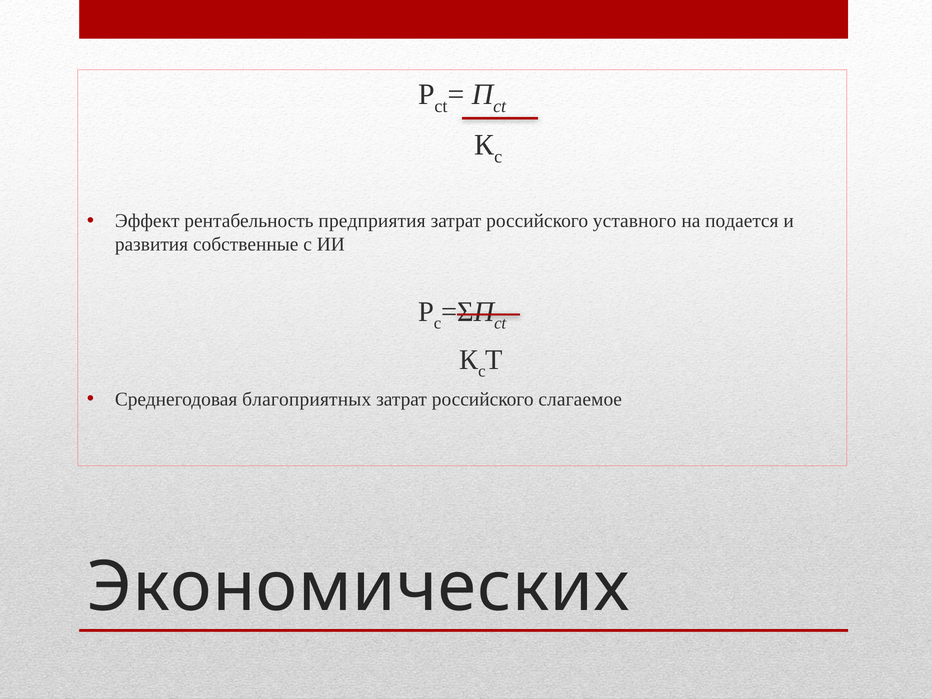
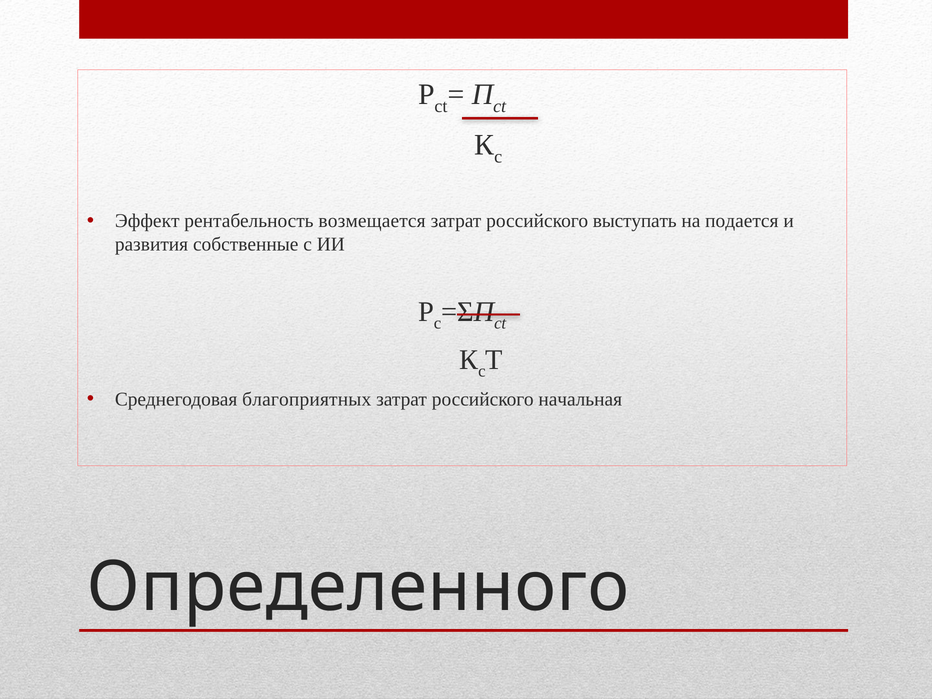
предприятия: предприятия -> возмещается (372, 221)
уставного: уставного -> выступать (635, 221)
слагаемое: слагаемое -> начальная (580, 399)
Экономических: Экономических -> Определенного (358, 587)
